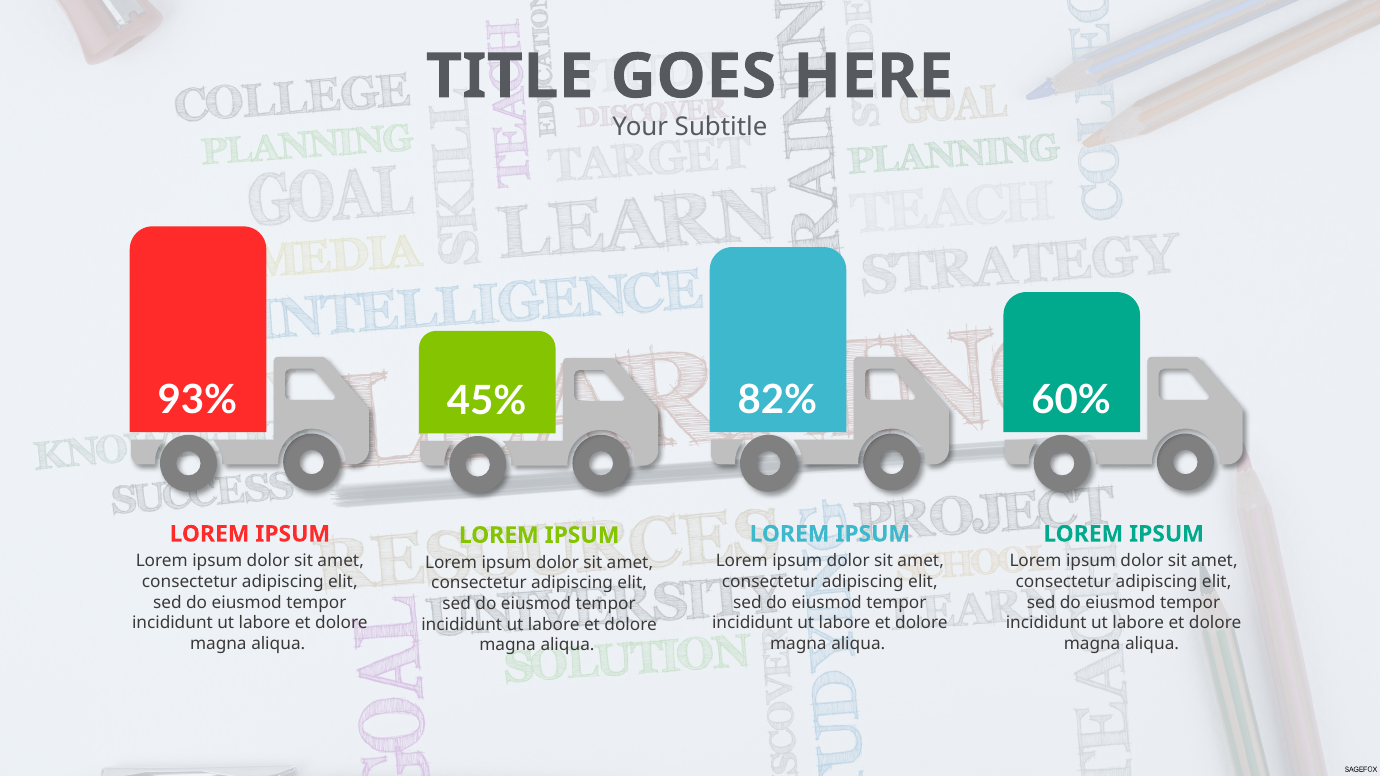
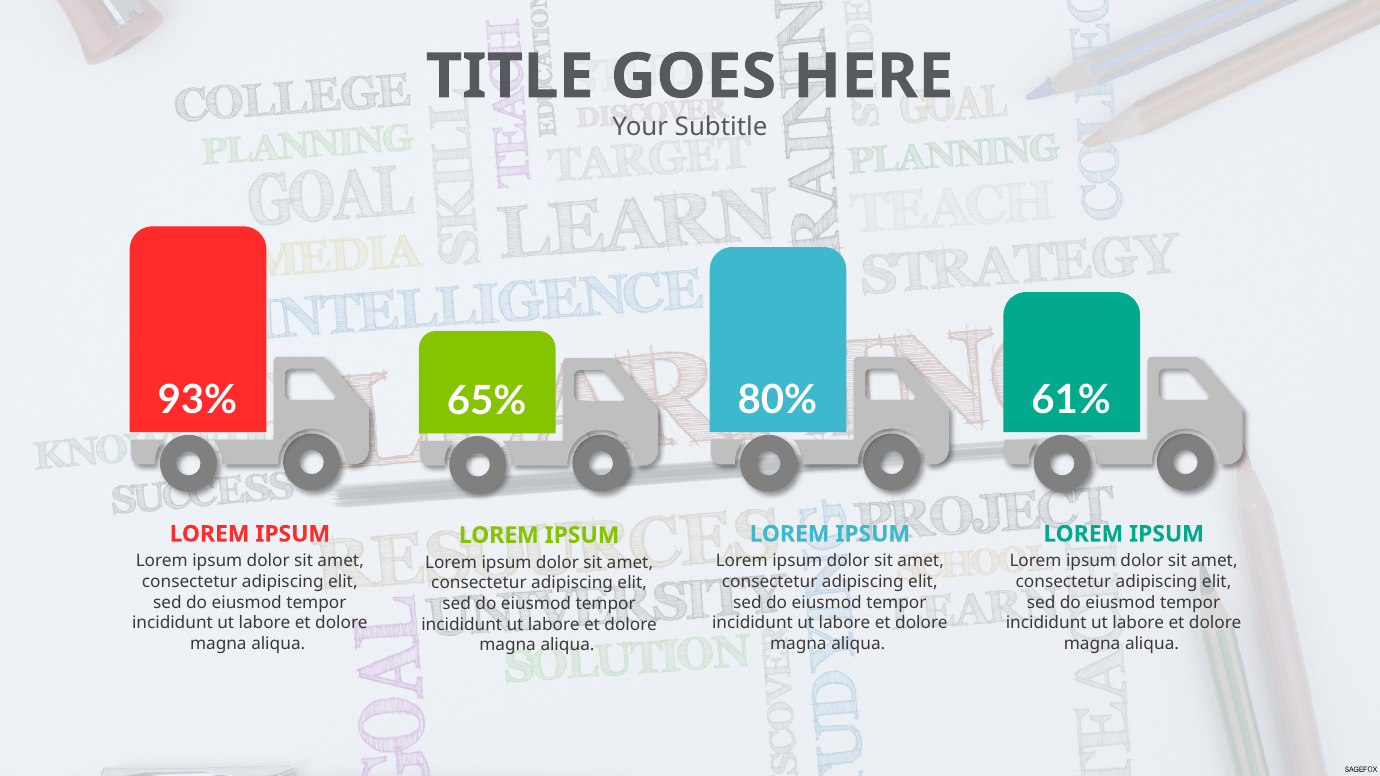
82%: 82% -> 80% (777, 400)
60%: 60% -> 61% (1071, 400)
45%: 45% -> 65% (487, 401)
